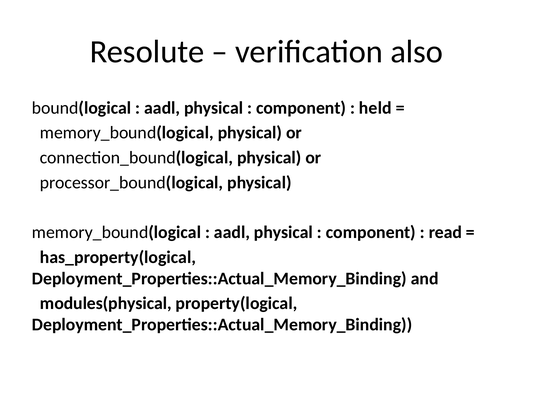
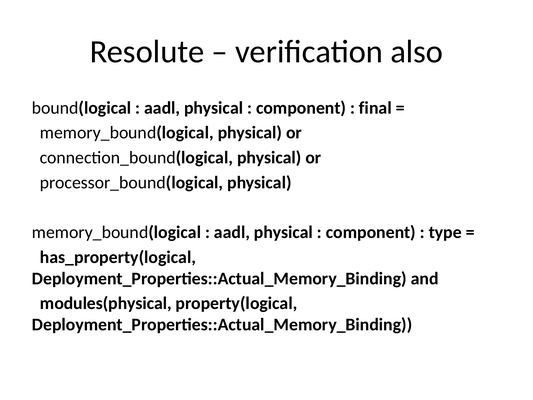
held: held -> final (375, 108)
read: read -> type (445, 232)
